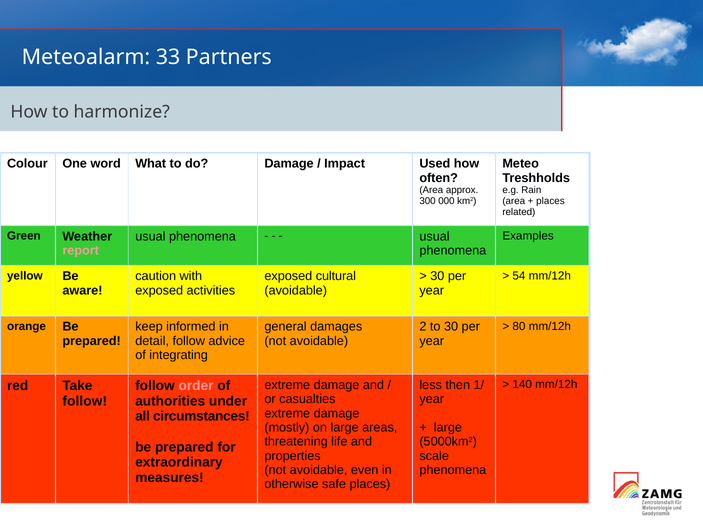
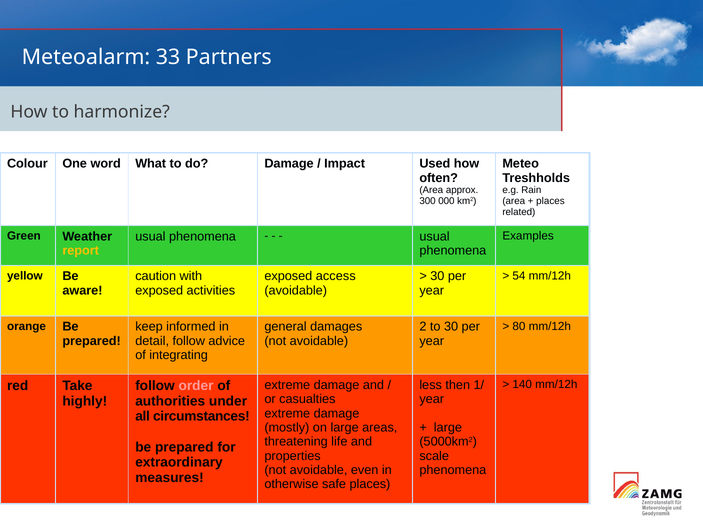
report colour: pink -> yellow (81, 251)
cultural: cultural -> access (336, 276)
follow: follow -> highly (85, 401)
